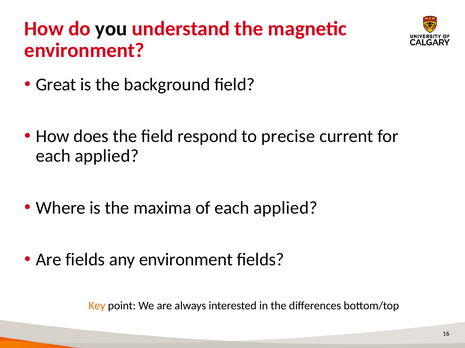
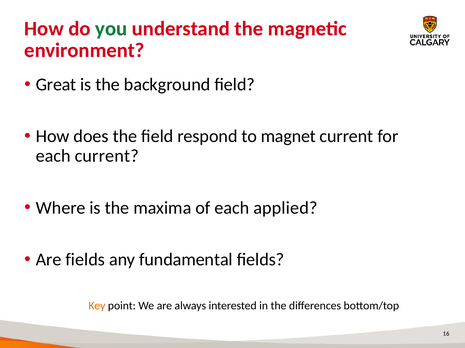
you colour: black -> green (111, 29)
precise: precise -> magnet (288, 137)
applied: applied -> current (107, 156)
any environment: environment -> fundamental (186, 260)
